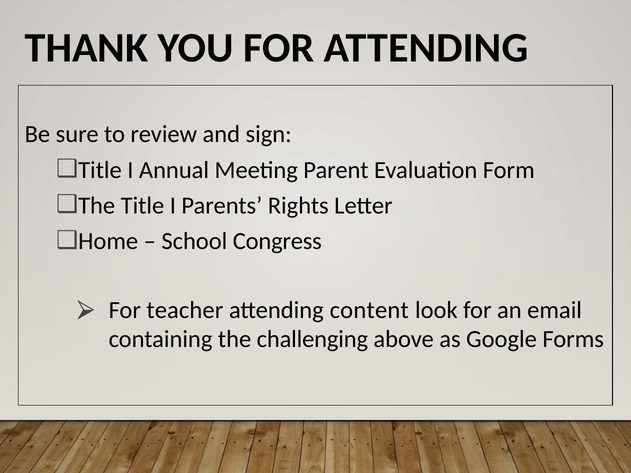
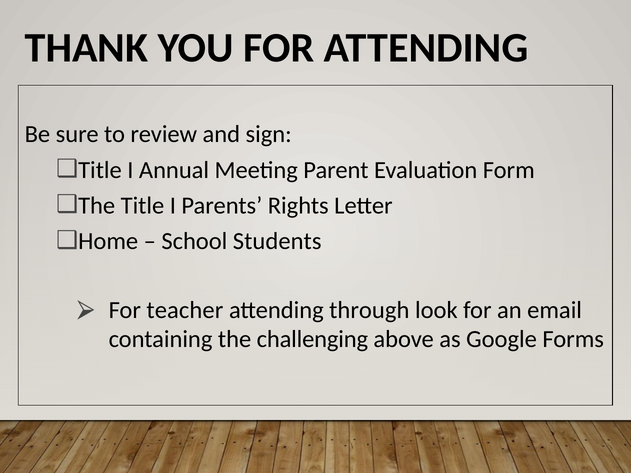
Congress: Congress -> Students (277, 241)
content: content -> through (369, 310)
